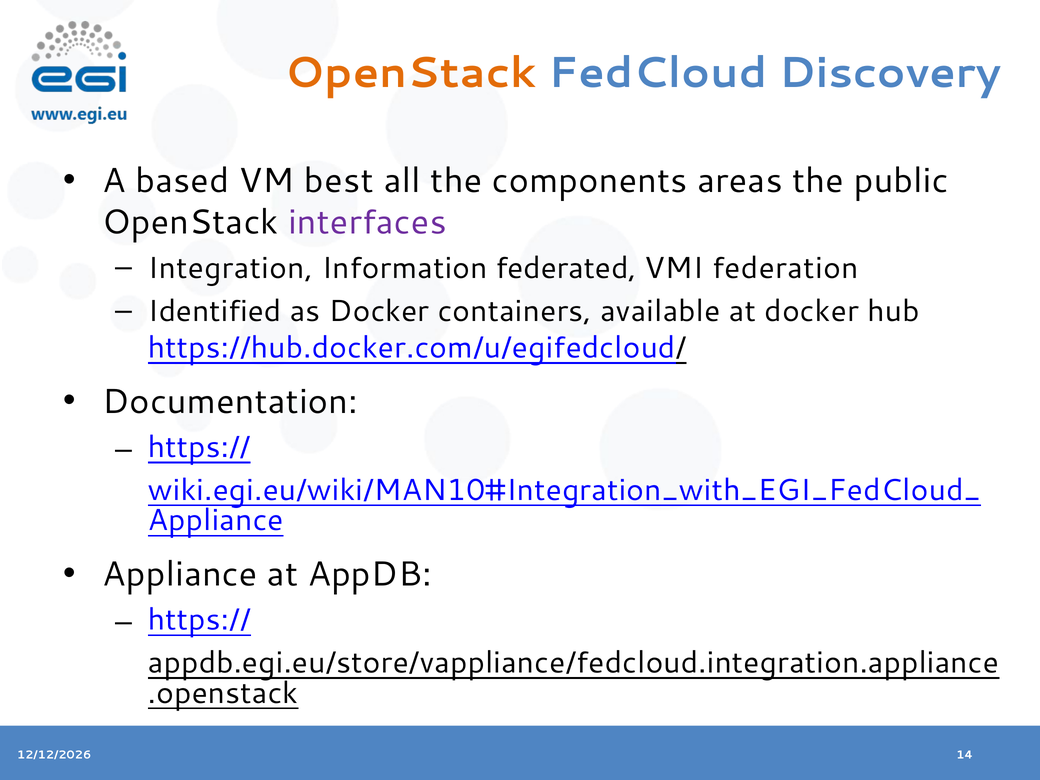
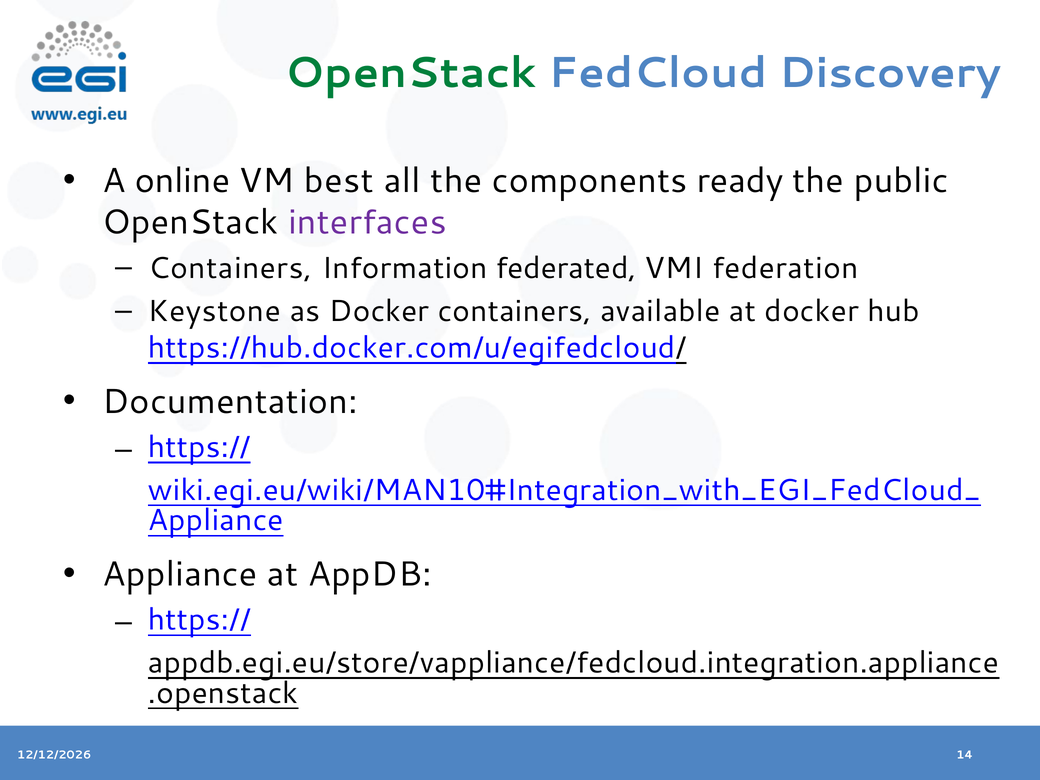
OpenStack colour: orange -> green (411, 73)
based: based -> online (182, 181)
areas: areas -> ready (740, 181)
Integration: Integration -> Containers (230, 268)
Identified: Identified -> Keystone (214, 311)
